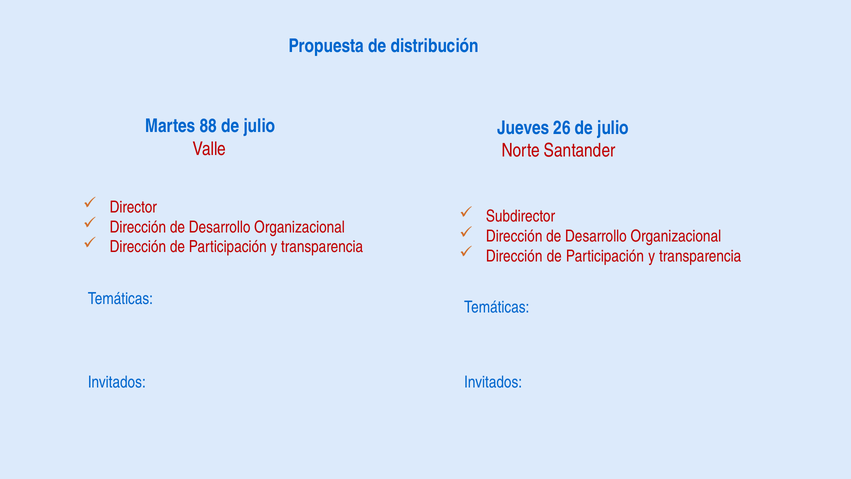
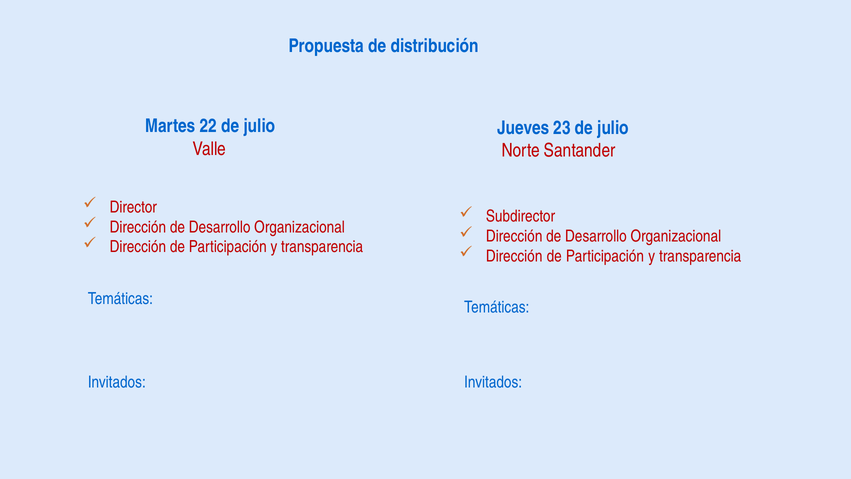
88: 88 -> 22 (208, 126)
26: 26 -> 23 (562, 128)
